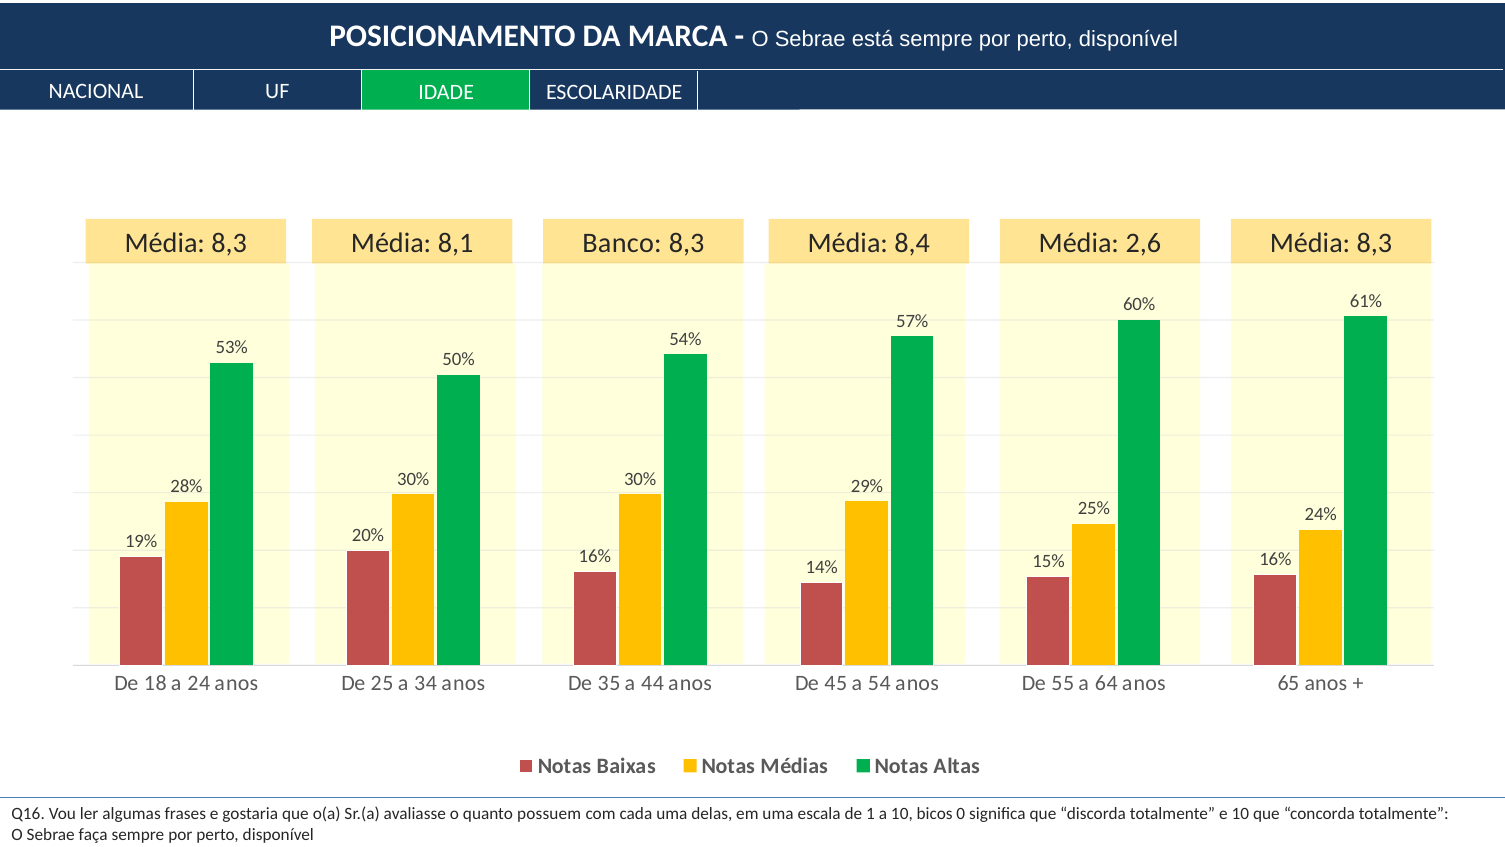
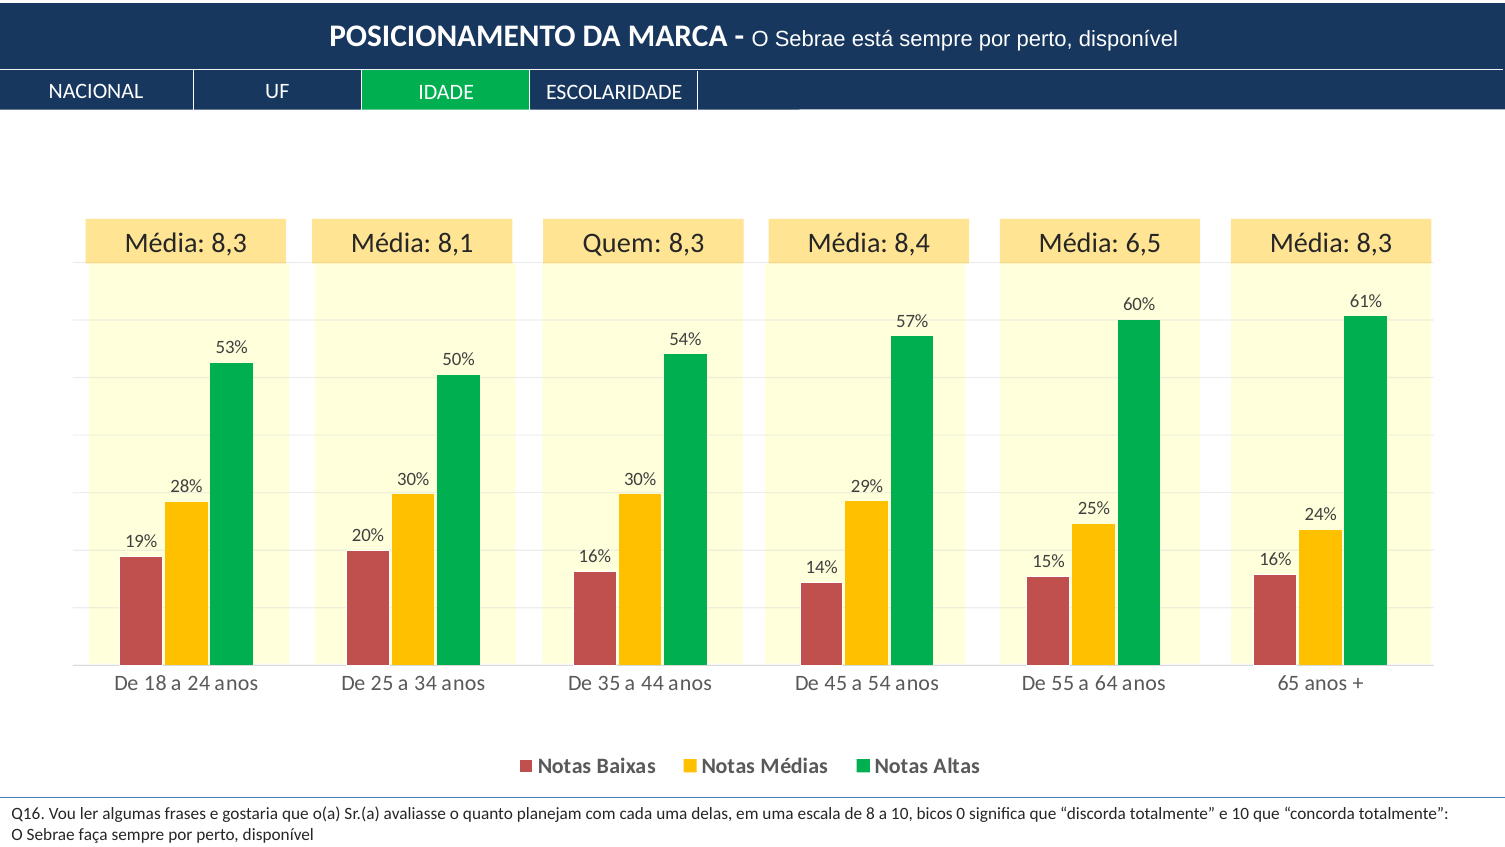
Banco: Banco -> Quem (622, 243)
2,6: 2,6 -> 6,5 (1143, 243)
possuem: possuem -> planejam (549, 814)
1: 1 -> 8 (871, 814)
